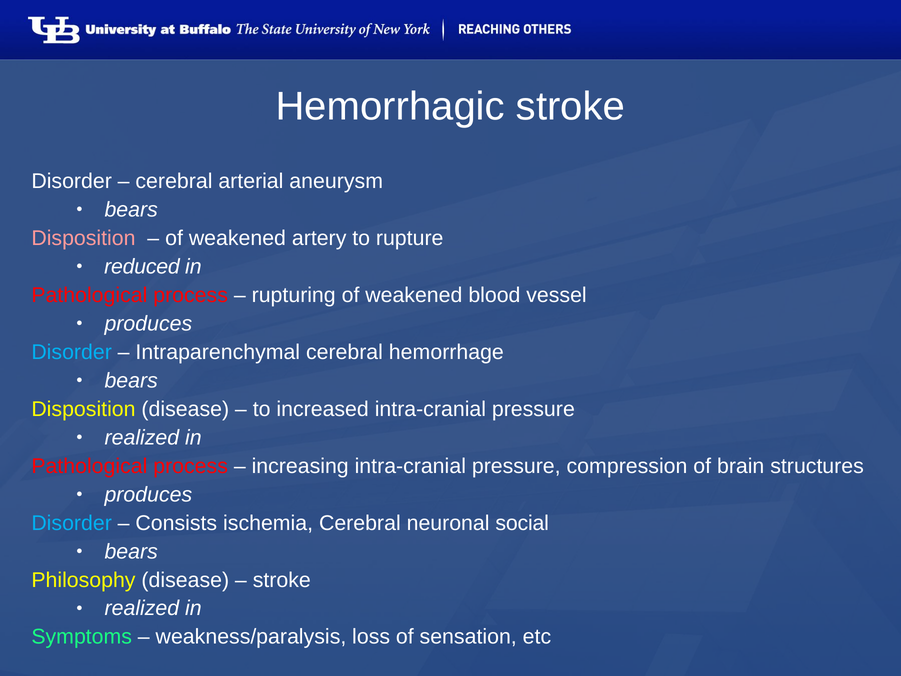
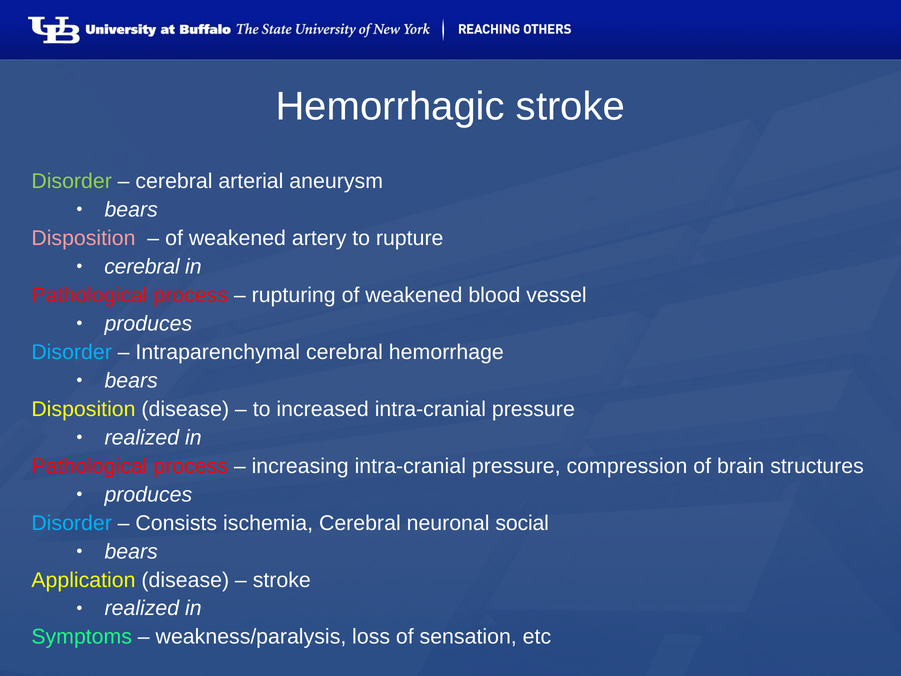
Disorder colour: white -> light green (72, 181)
reduced: reduced -> cerebral (142, 266)
Philosophy: Philosophy -> Application (83, 580)
